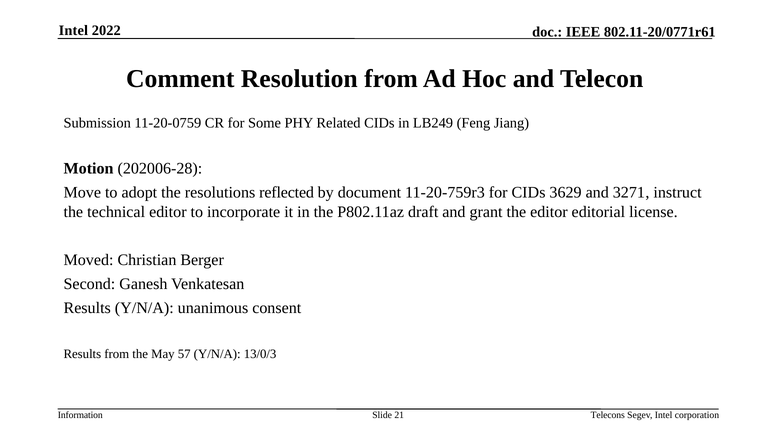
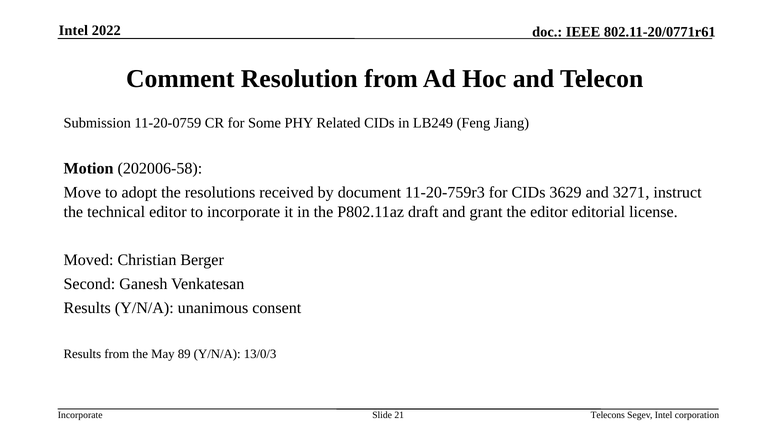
202006-28: 202006-28 -> 202006-58 (160, 169)
reflected: reflected -> received (287, 193)
57: 57 -> 89 (184, 354)
Information: Information -> Incorporate (80, 415)
